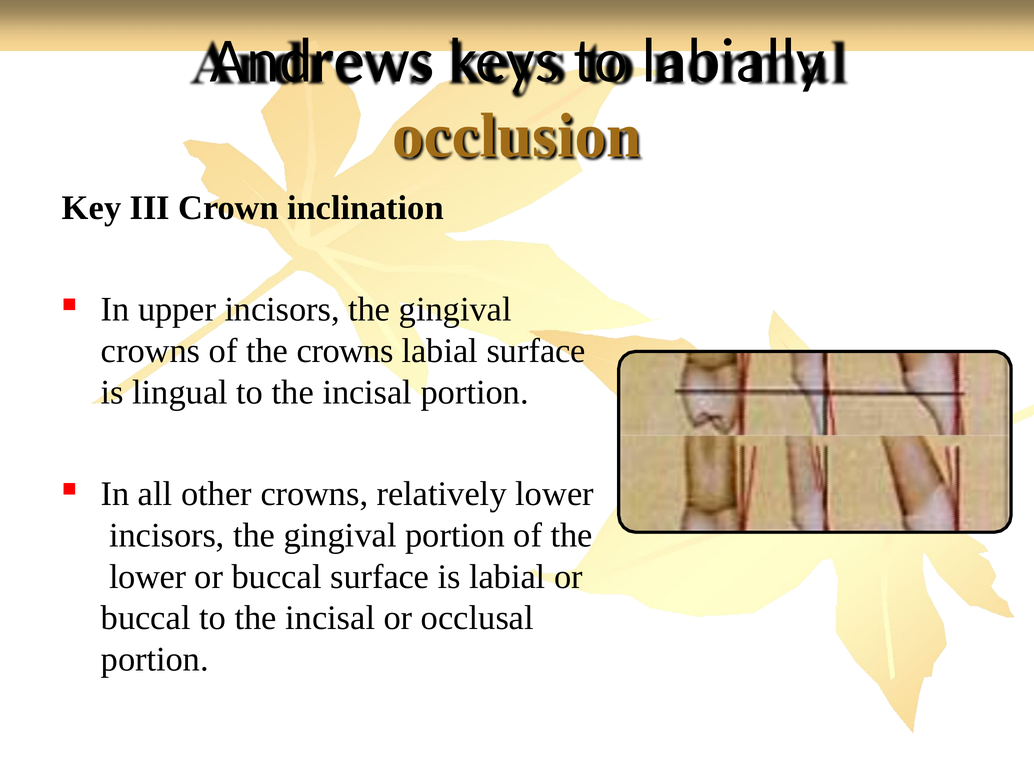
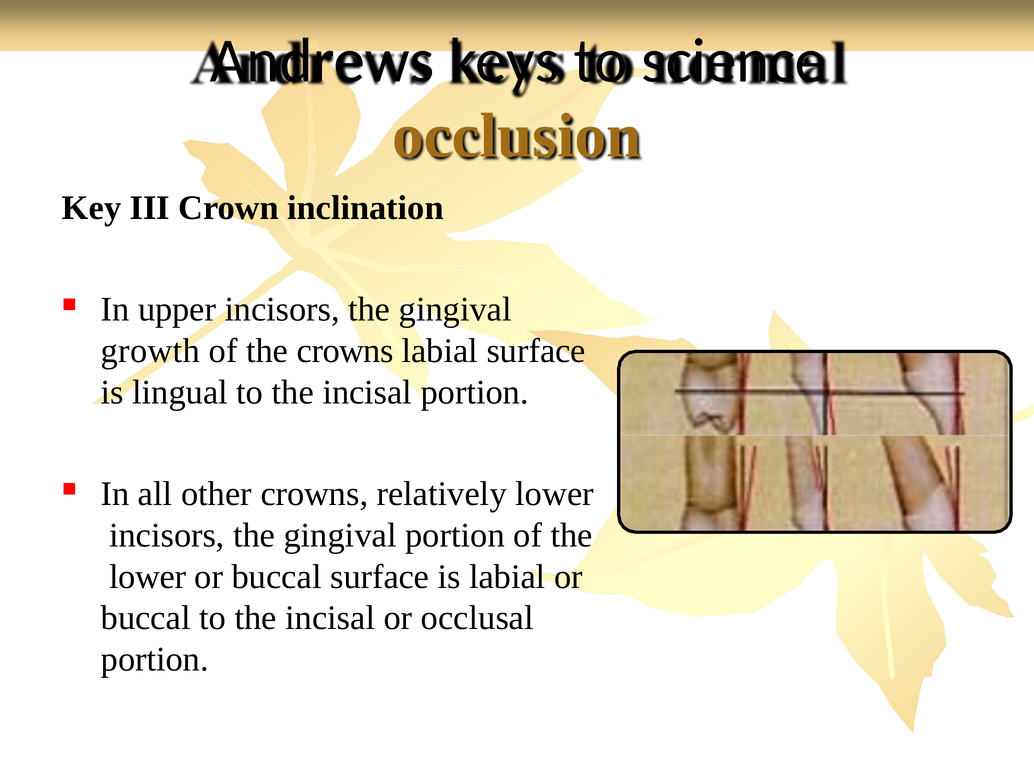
labially: labially -> science (734, 61)
crowns: crowns -> growth (150, 351)
